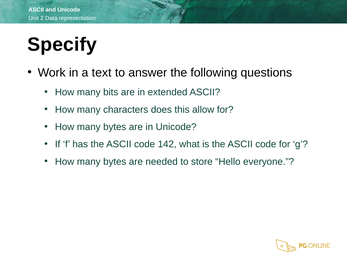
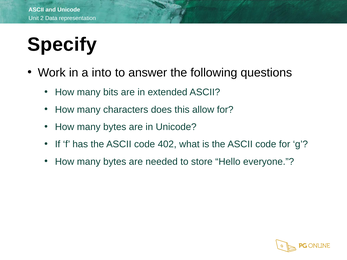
text: text -> into (102, 73)
142: 142 -> 402 (167, 144)
